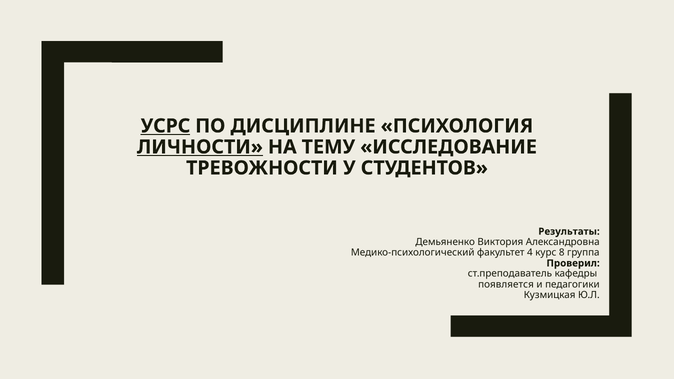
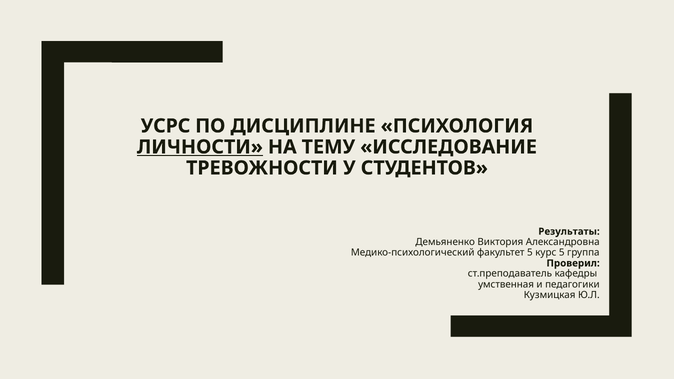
УСРС underline: present -> none (165, 126)
факультет 4: 4 -> 5 (530, 253)
курс 8: 8 -> 5 (562, 253)
появляется: появляется -> умственная (506, 284)
